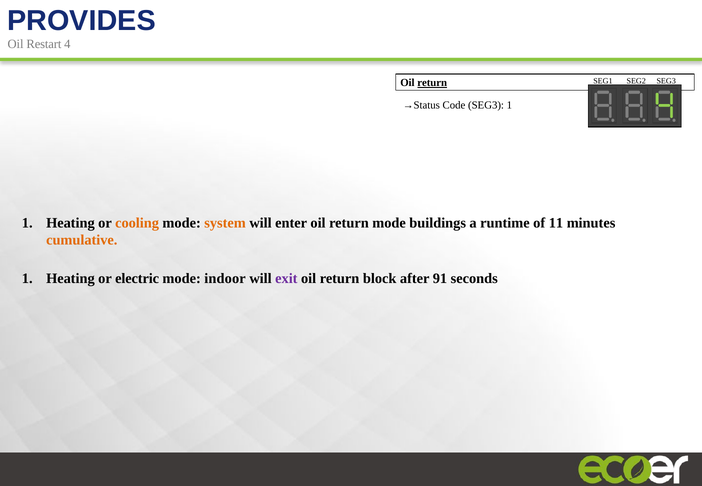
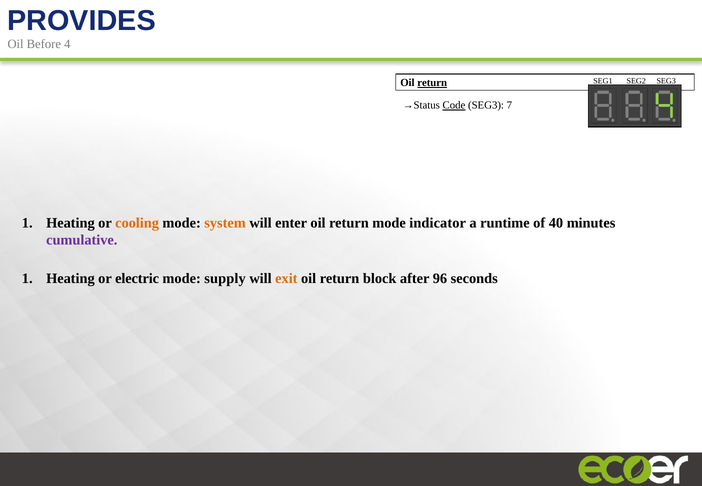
Restart: Restart -> Before (44, 44)
Code underline: none -> present (454, 105)
1: 1 -> 7 (509, 105)
buildings: buildings -> indicator (438, 223)
11: 11 -> 40 (556, 223)
cumulative colour: orange -> purple (82, 240)
indoor: indoor -> supply (225, 279)
exit colour: purple -> orange (286, 279)
91: 91 -> 96 (440, 279)
